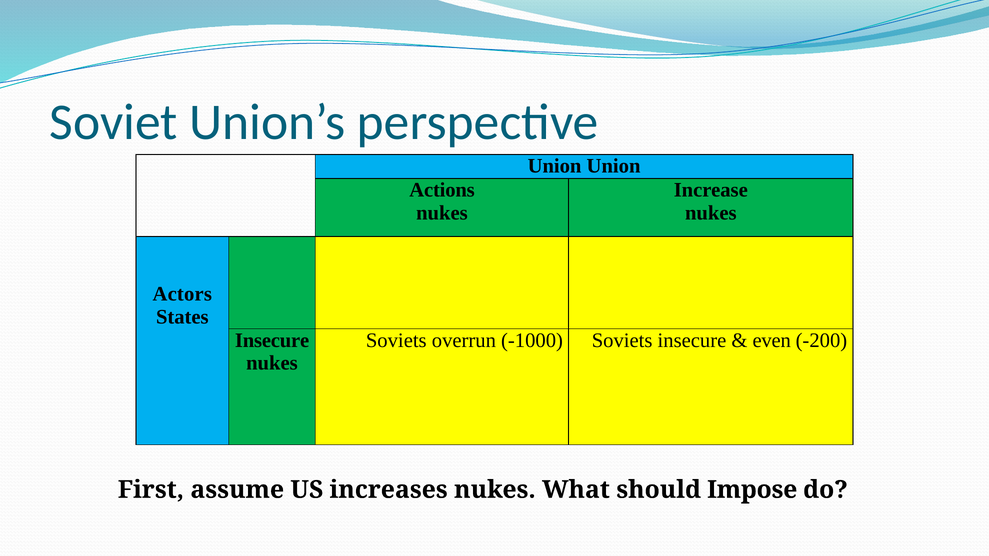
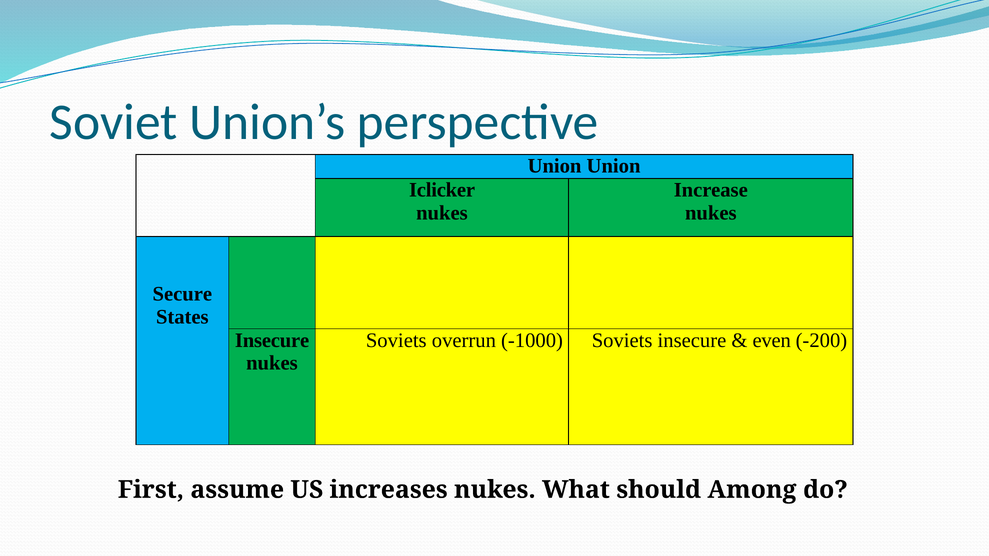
Actions: Actions -> Iclicker (442, 190)
Actors: Actors -> Secure (182, 294)
Impose: Impose -> Among (752, 490)
